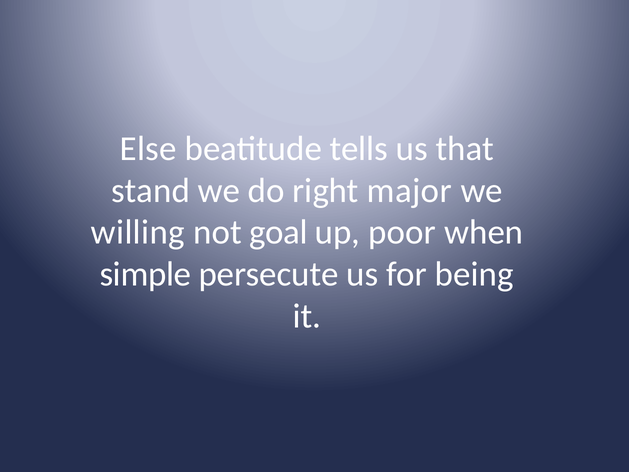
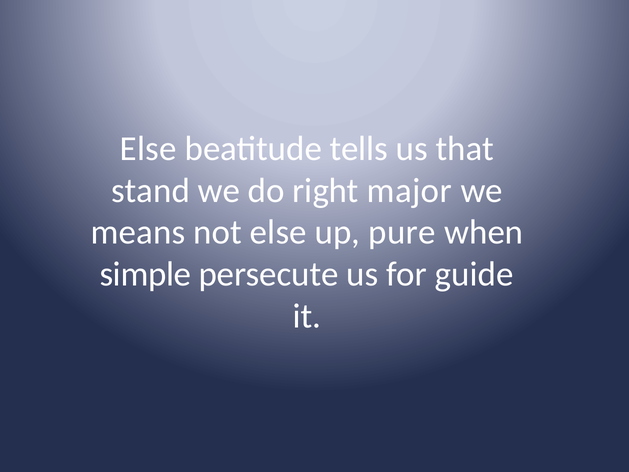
willing: willing -> means (138, 232)
not goal: goal -> else (278, 232)
poor: poor -> pure (402, 232)
being: being -> guide (474, 274)
